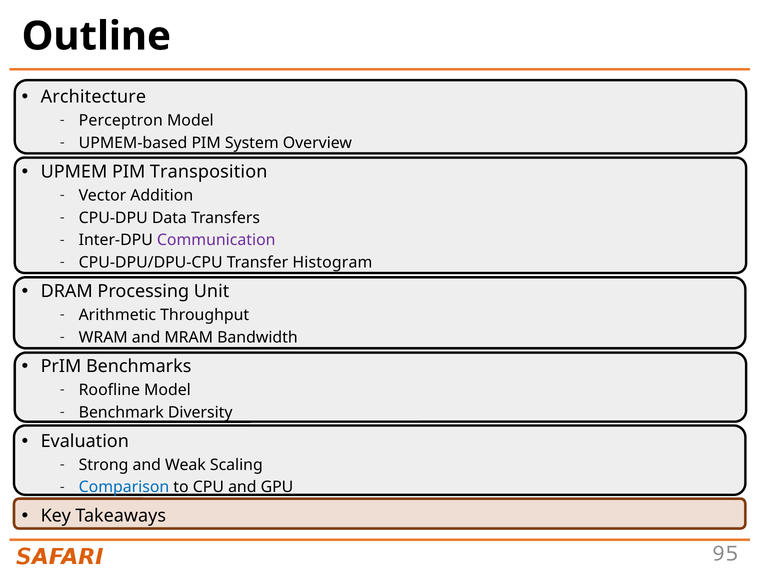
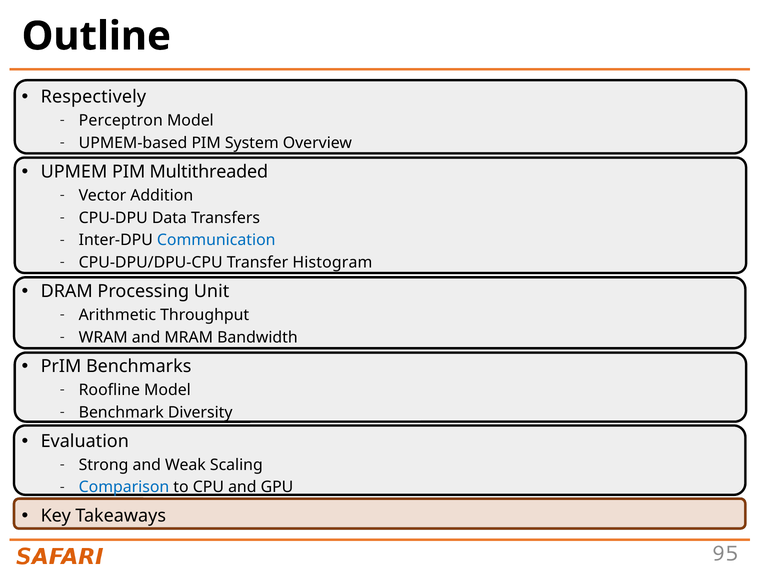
Architecture: Architecture -> Respectively (93, 97)
Transposition: Transposition -> Multithreaded (209, 172)
Communication colour: purple -> blue (216, 240)
